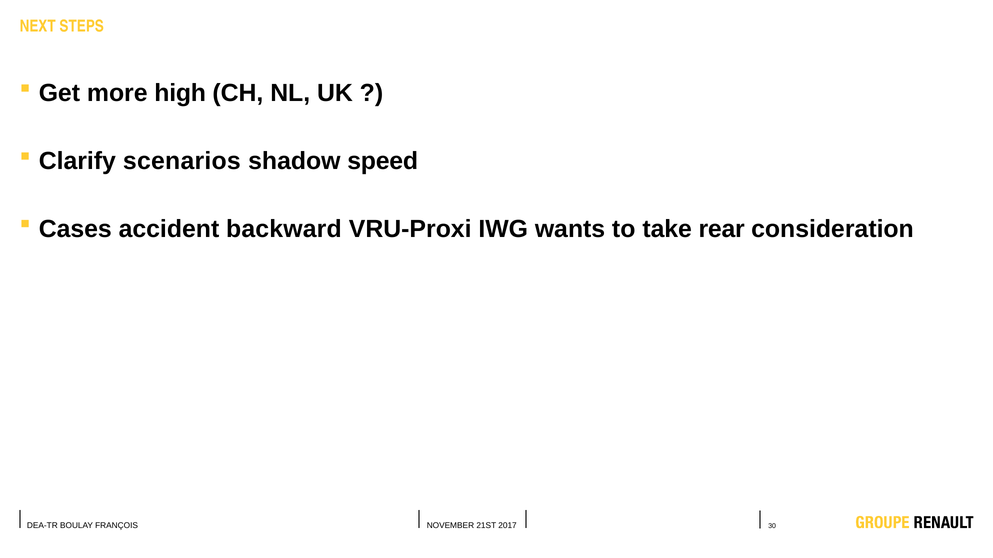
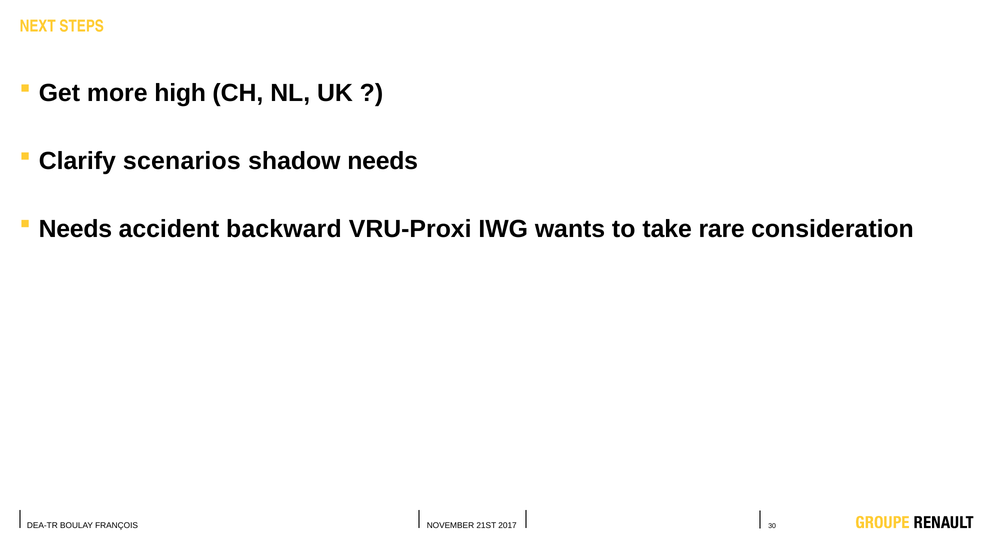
shadow speed: speed -> needs (383, 161)
Cases: Cases -> Needs (75, 229)
rear: rear -> rare (722, 229)
